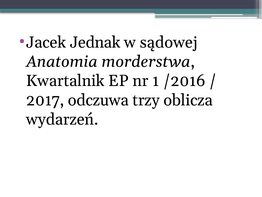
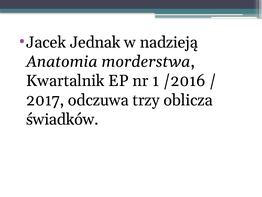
sądowej: sądowej -> nadzieją (169, 42)
wydarzeń: wydarzeń -> świadków (62, 119)
